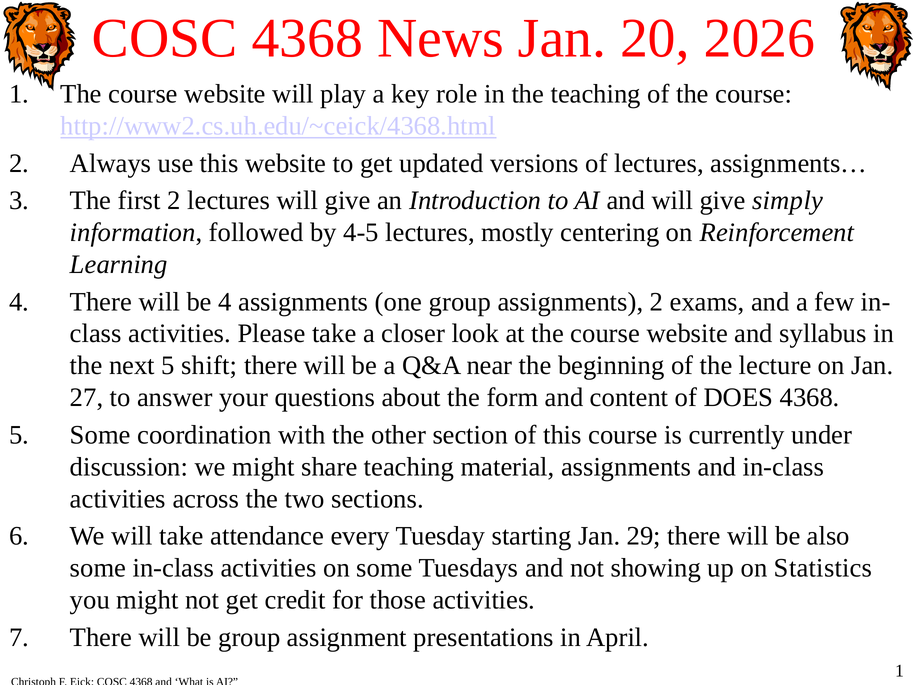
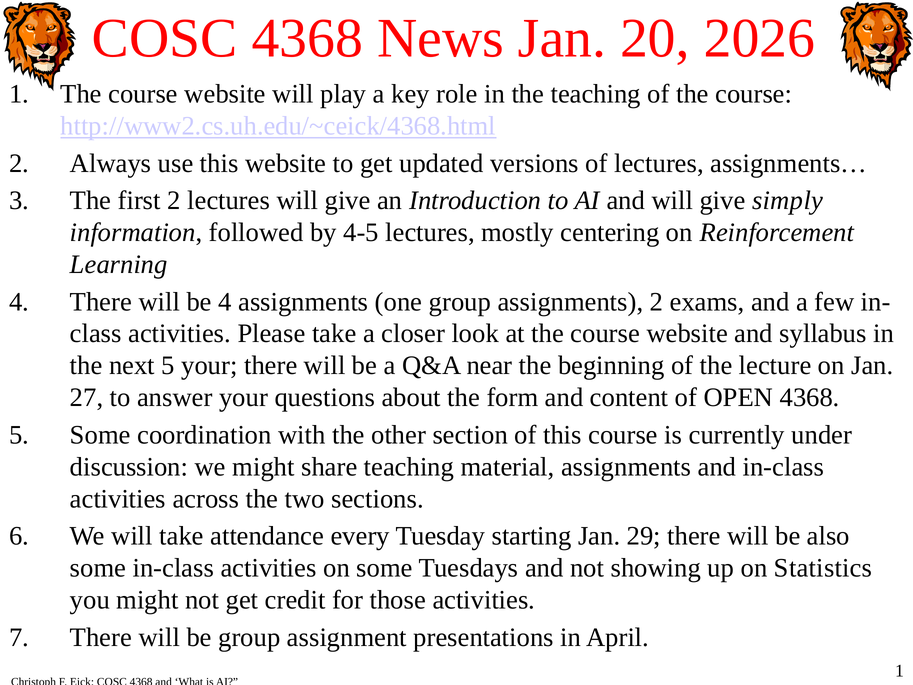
5 shift: shift -> your (209, 366)
DOES: DOES -> OPEN (738, 397)
